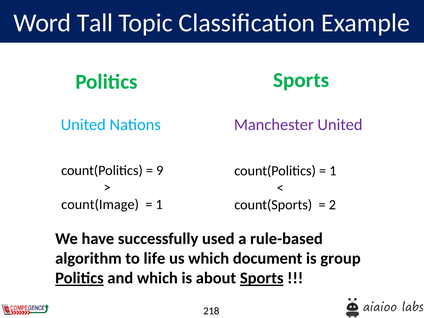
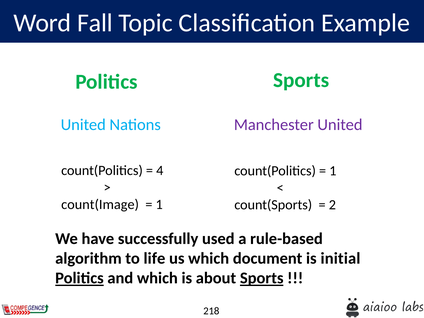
Tall: Tall -> Fall (95, 23)
9: 9 -> 4 (160, 171)
group: group -> initial (340, 258)
